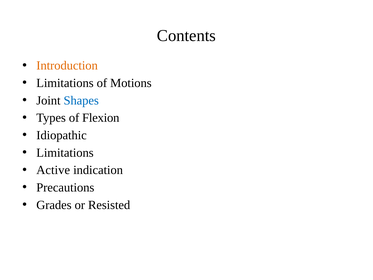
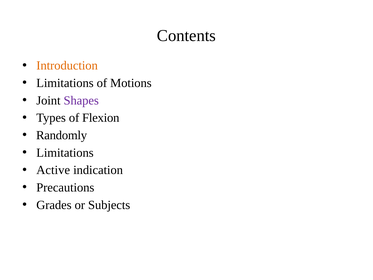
Shapes colour: blue -> purple (81, 100)
Idiopathic: Idiopathic -> Randomly (62, 135)
Resisted: Resisted -> Subjects (109, 205)
